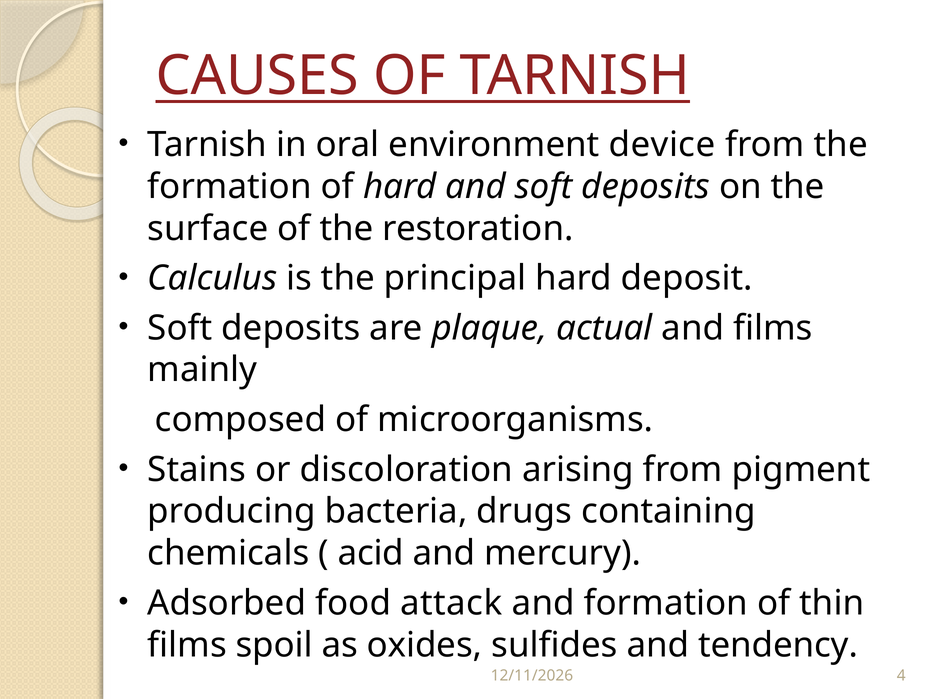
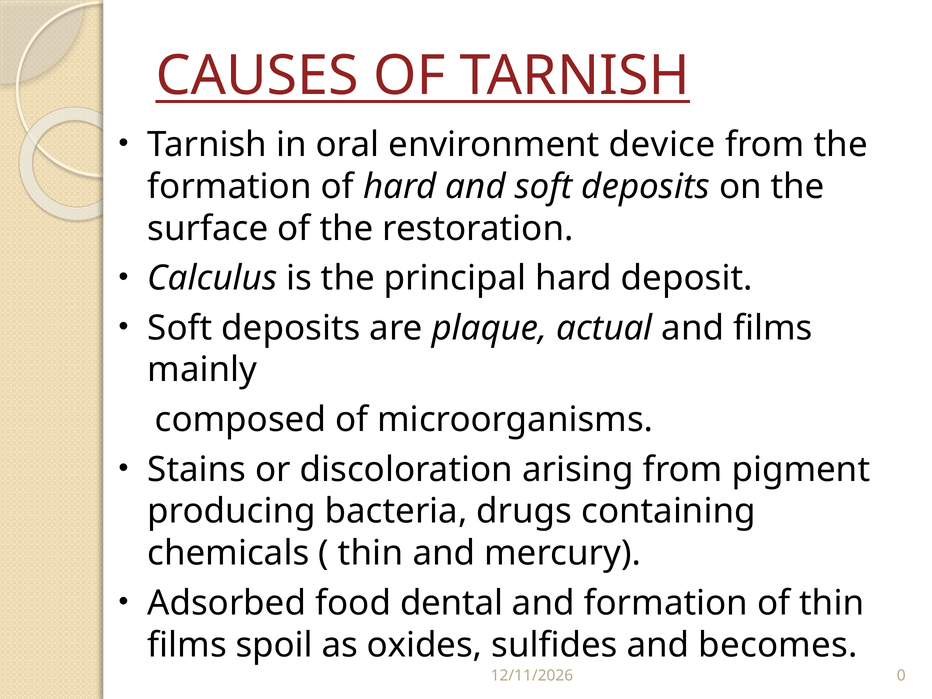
acid: acid -> thin (371, 553)
attack: attack -> dental (452, 603)
tendency: tendency -> becomes (778, 645)
4: 4 -> 0 (901, 676)
